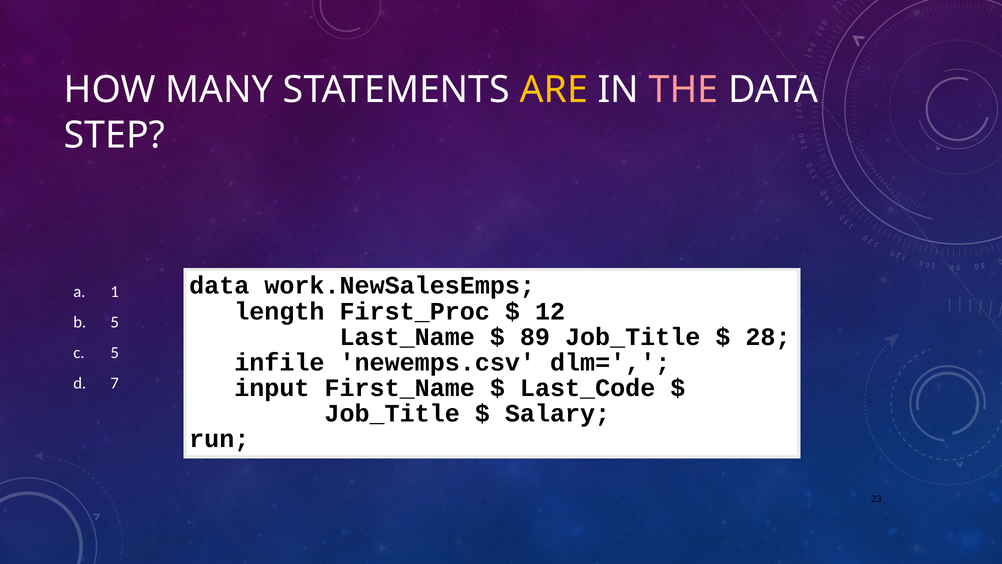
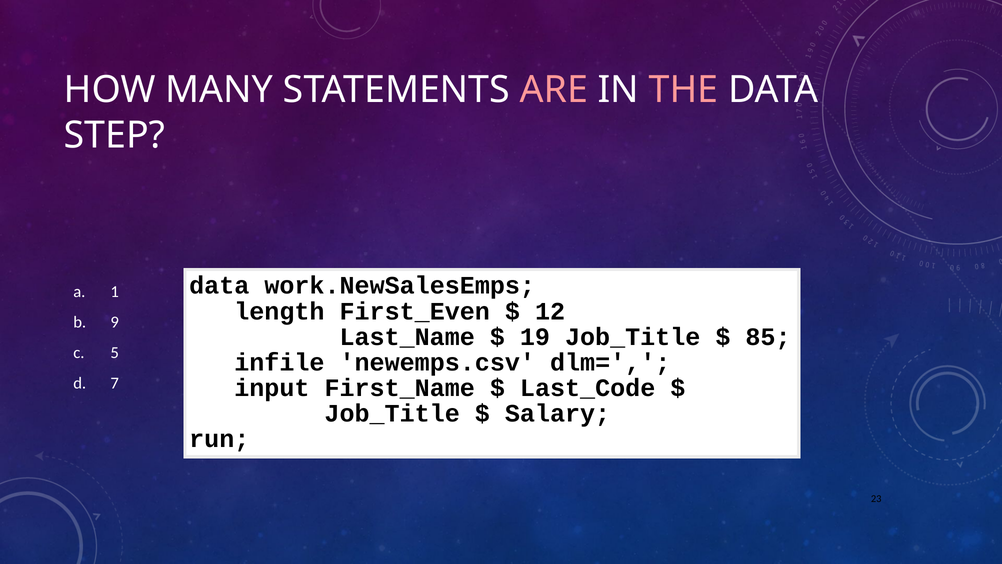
ARE colour: yellow -> pink (554, 90)
First_Proc: First_Proc -> First_Even (415, 311)
5: 5 -> 9 (115, 322)
89: 89 -> 19 (535, 337)
28: 28 -> 85 (768, 337)
